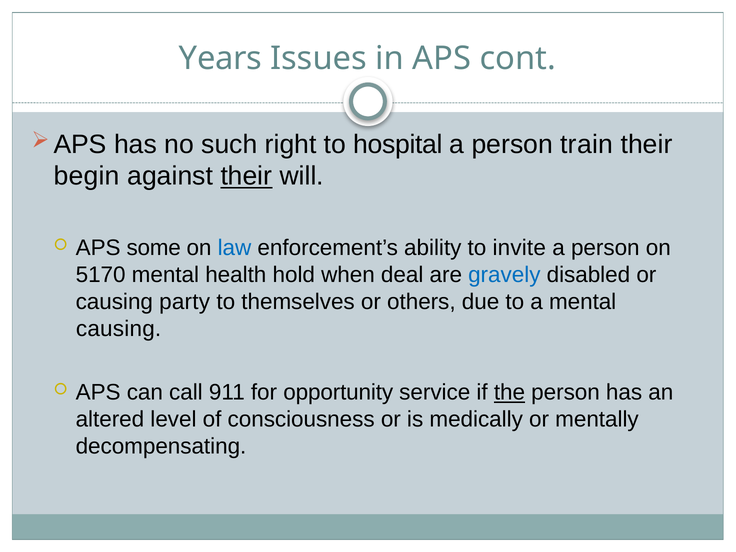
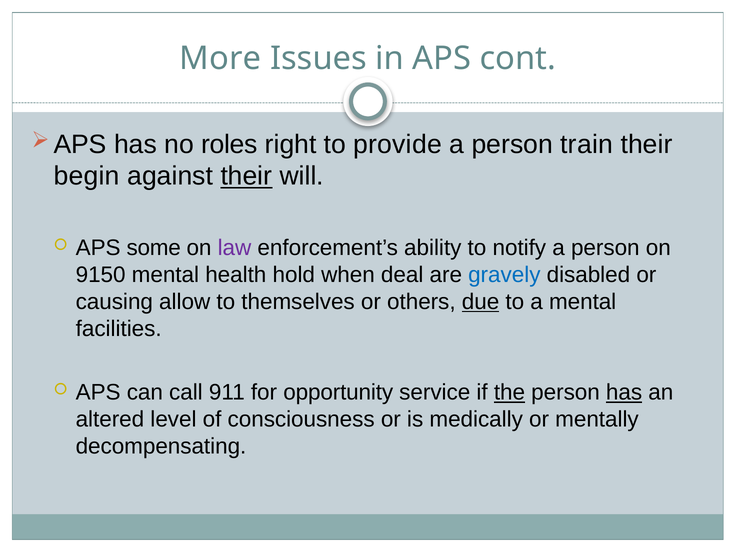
Years: Years -> More (220, 58)
such: such -> roles (230, 144)
hospital: hospital -> provide (398, 144)
law colour: blue -> purple (234, 248)
invite: invite -> notify (519, 248)
5170: 5170 -> 9150 (101, 275)
party: party -> allow (185, 302)
due underline: none -> present (481, 302)
causing: causing -> facilities (119, 329)
has underline: none -> present (624, 393)
